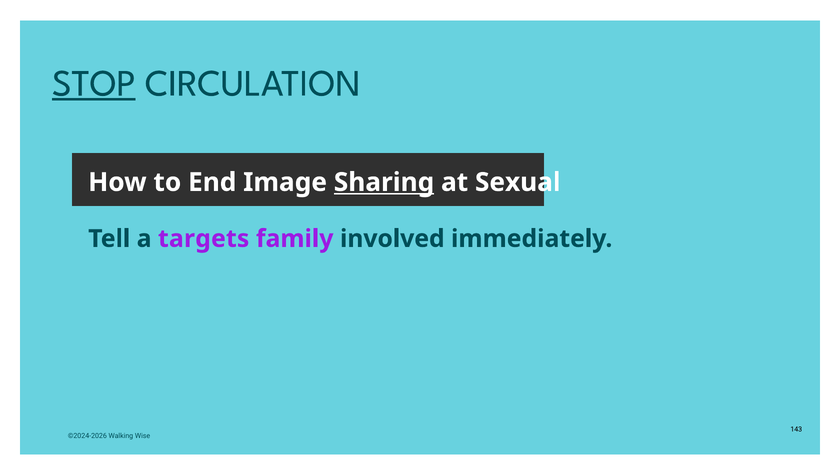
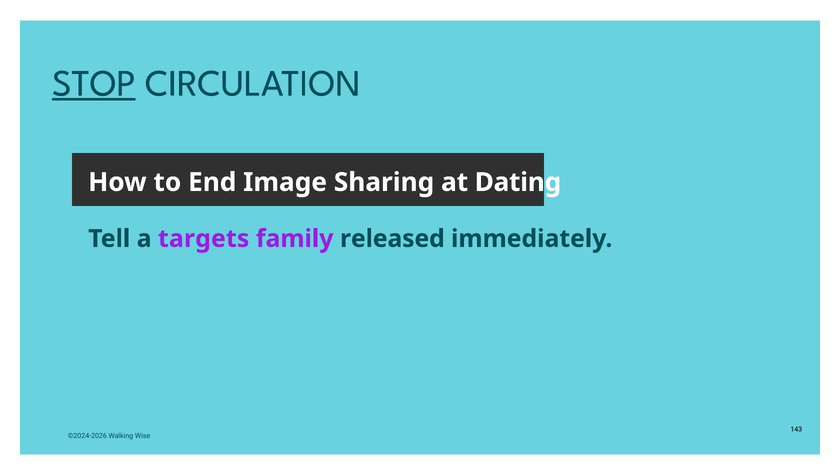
Sharing underline: present -> none (384, 183)
Sexual: Sexual -> Dating (518, 183)
involved: involved -> released (392, 239)
